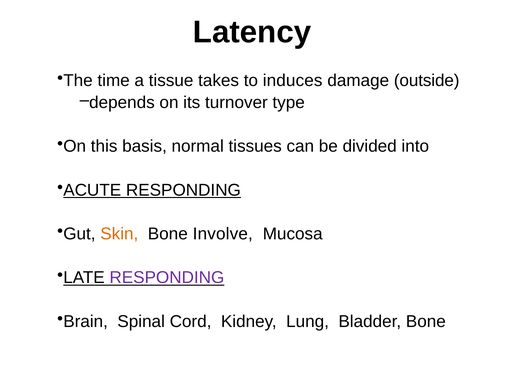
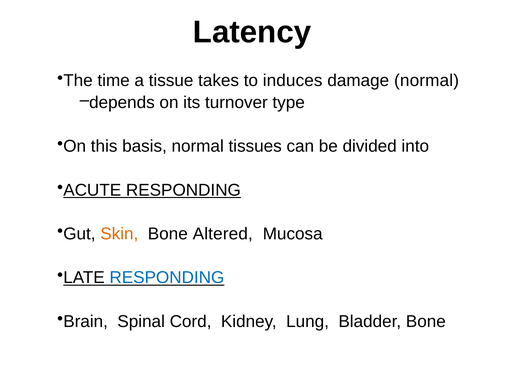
damage outside: outside -> normal (427, 81)
Involve: Involve -> Altered (223, 234)
RESPONDING colour: purple -> blue (167, 277)
